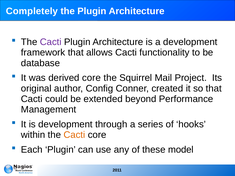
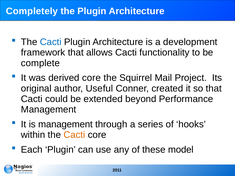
Cacti colour: purple -> blue (51, 42)
database: database -> complete (40, 63)
Config: Config -> Useful (99, 89)
is development: development -> management (66, 124)
